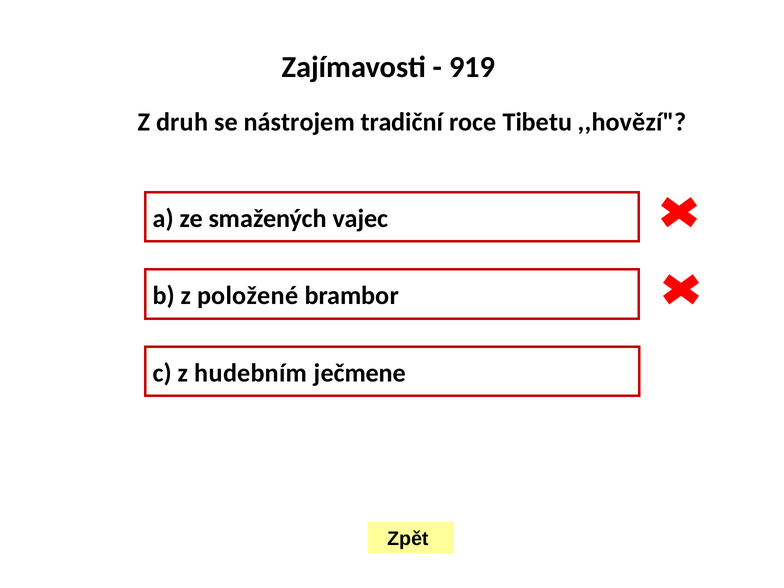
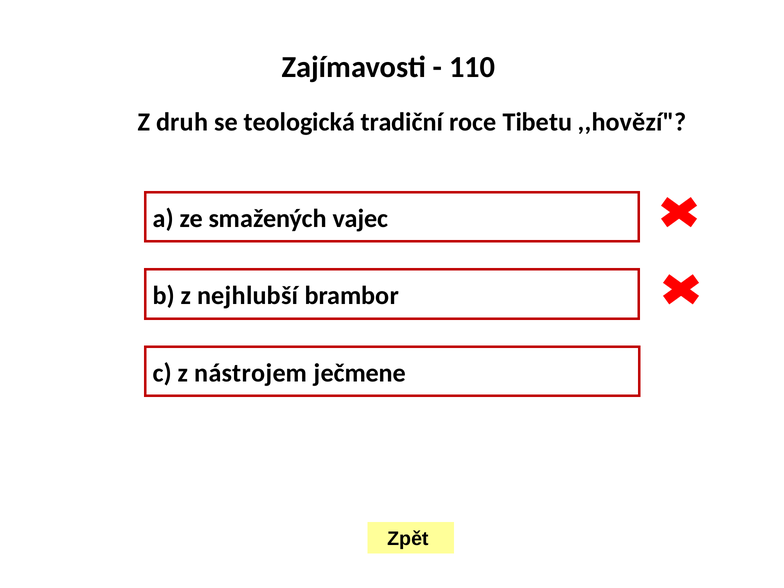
919: 919 -> 110 (472, 67)
nástrojem: nástrojem -> teologická (299, 122)
položené: položené -> nejhlubší (248, 296)
hudebním: hudebním -> nástrojem (251, 373)
